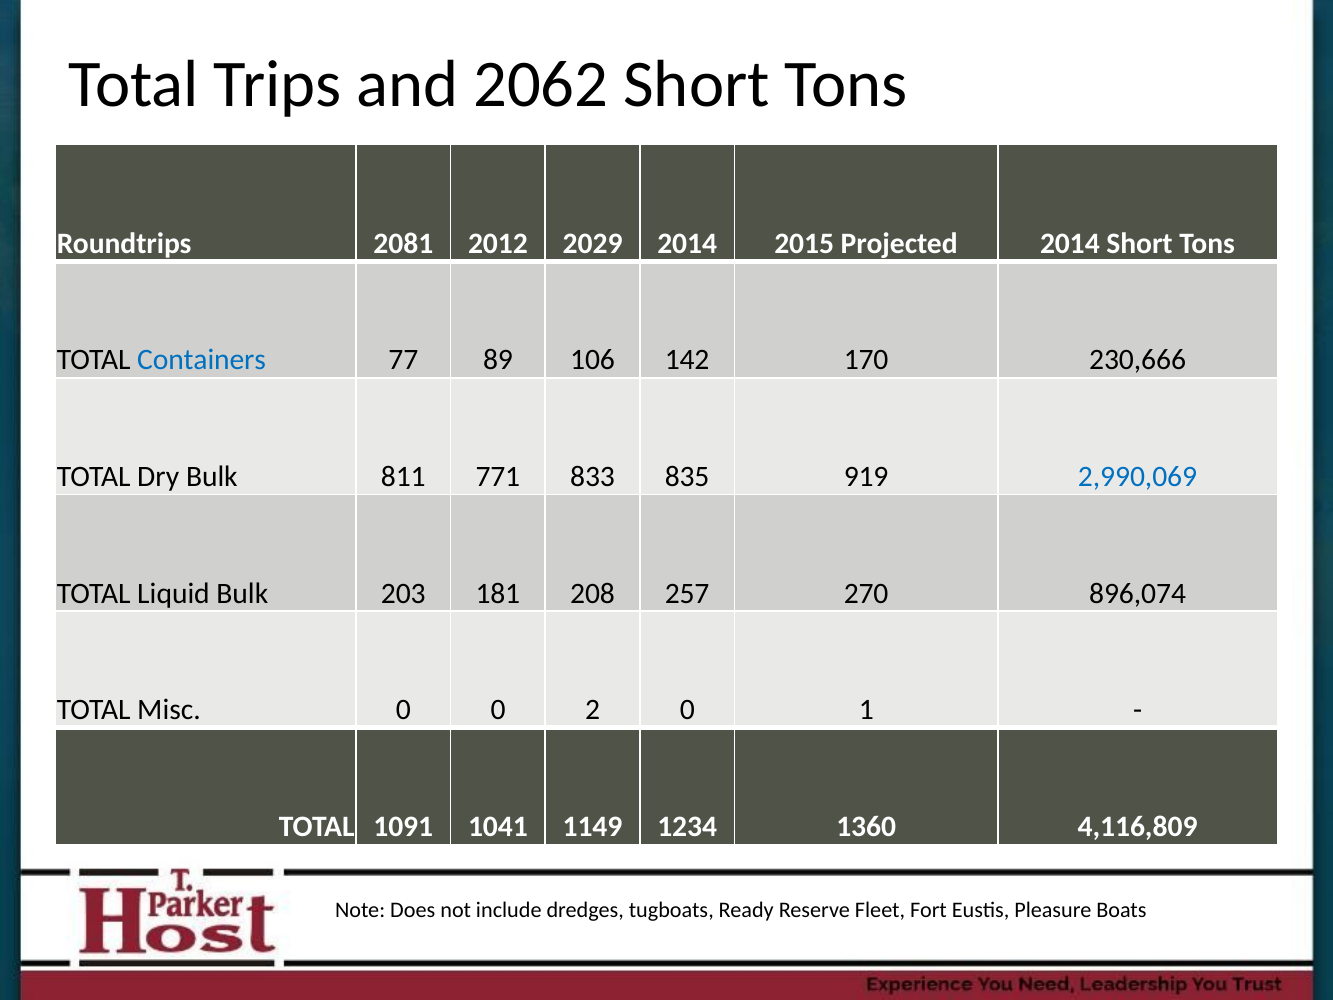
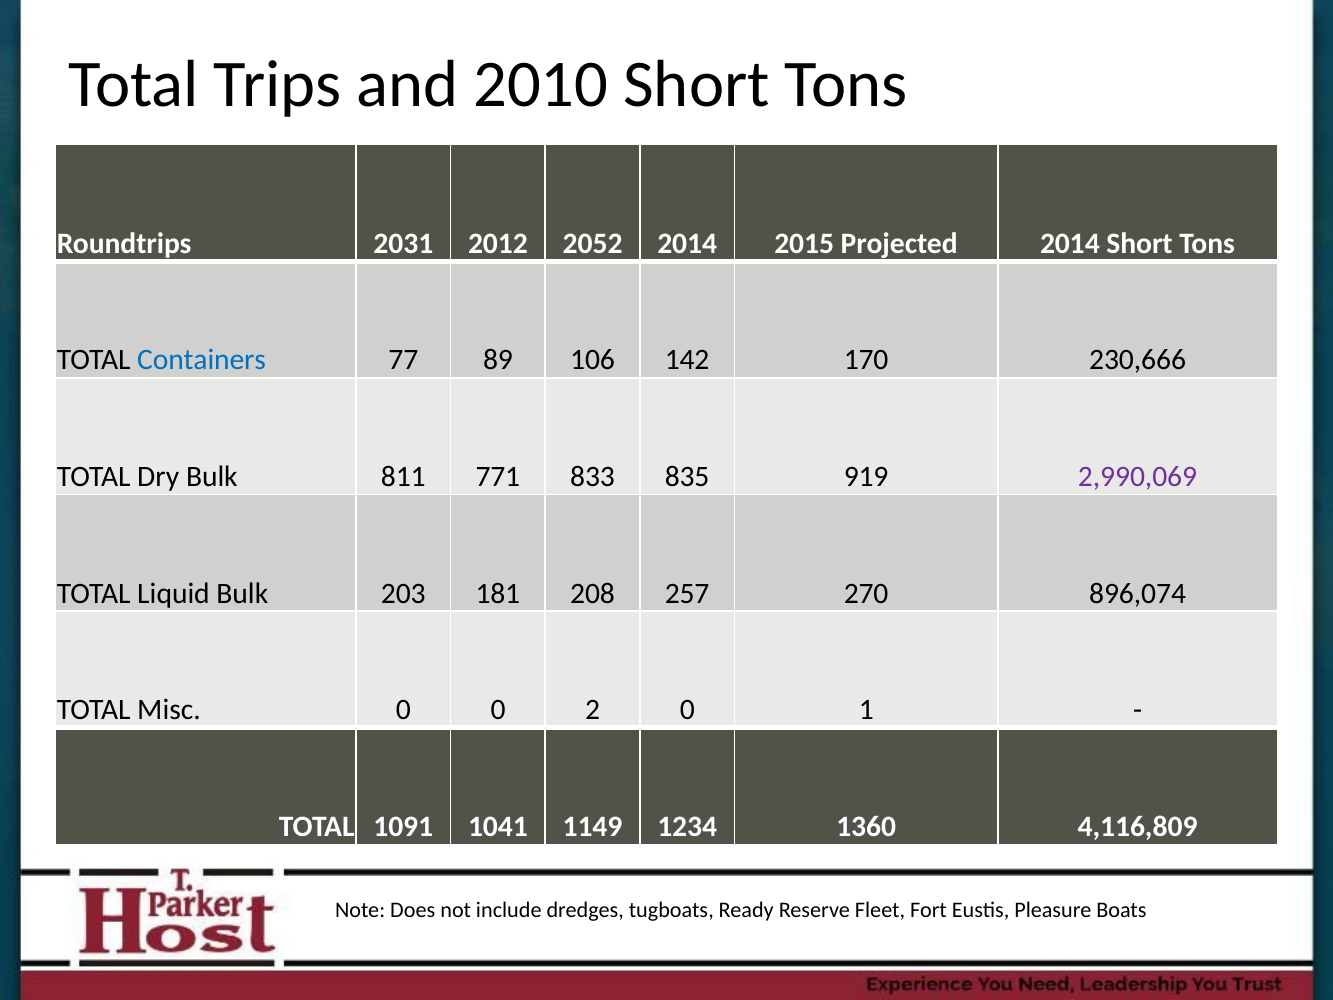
2062: 2062 -> 2010 (541, 85)
2081: 2081 -> 2031 (403, 243)
2029: 2029 -> 2052 (593, 243)
2,990,069 colour: blue -> purple (1138, 477)
